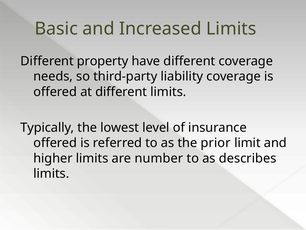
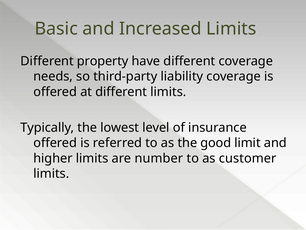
prior: prior -> good (216, 143)
describes: describes -> customer (248, 158)
